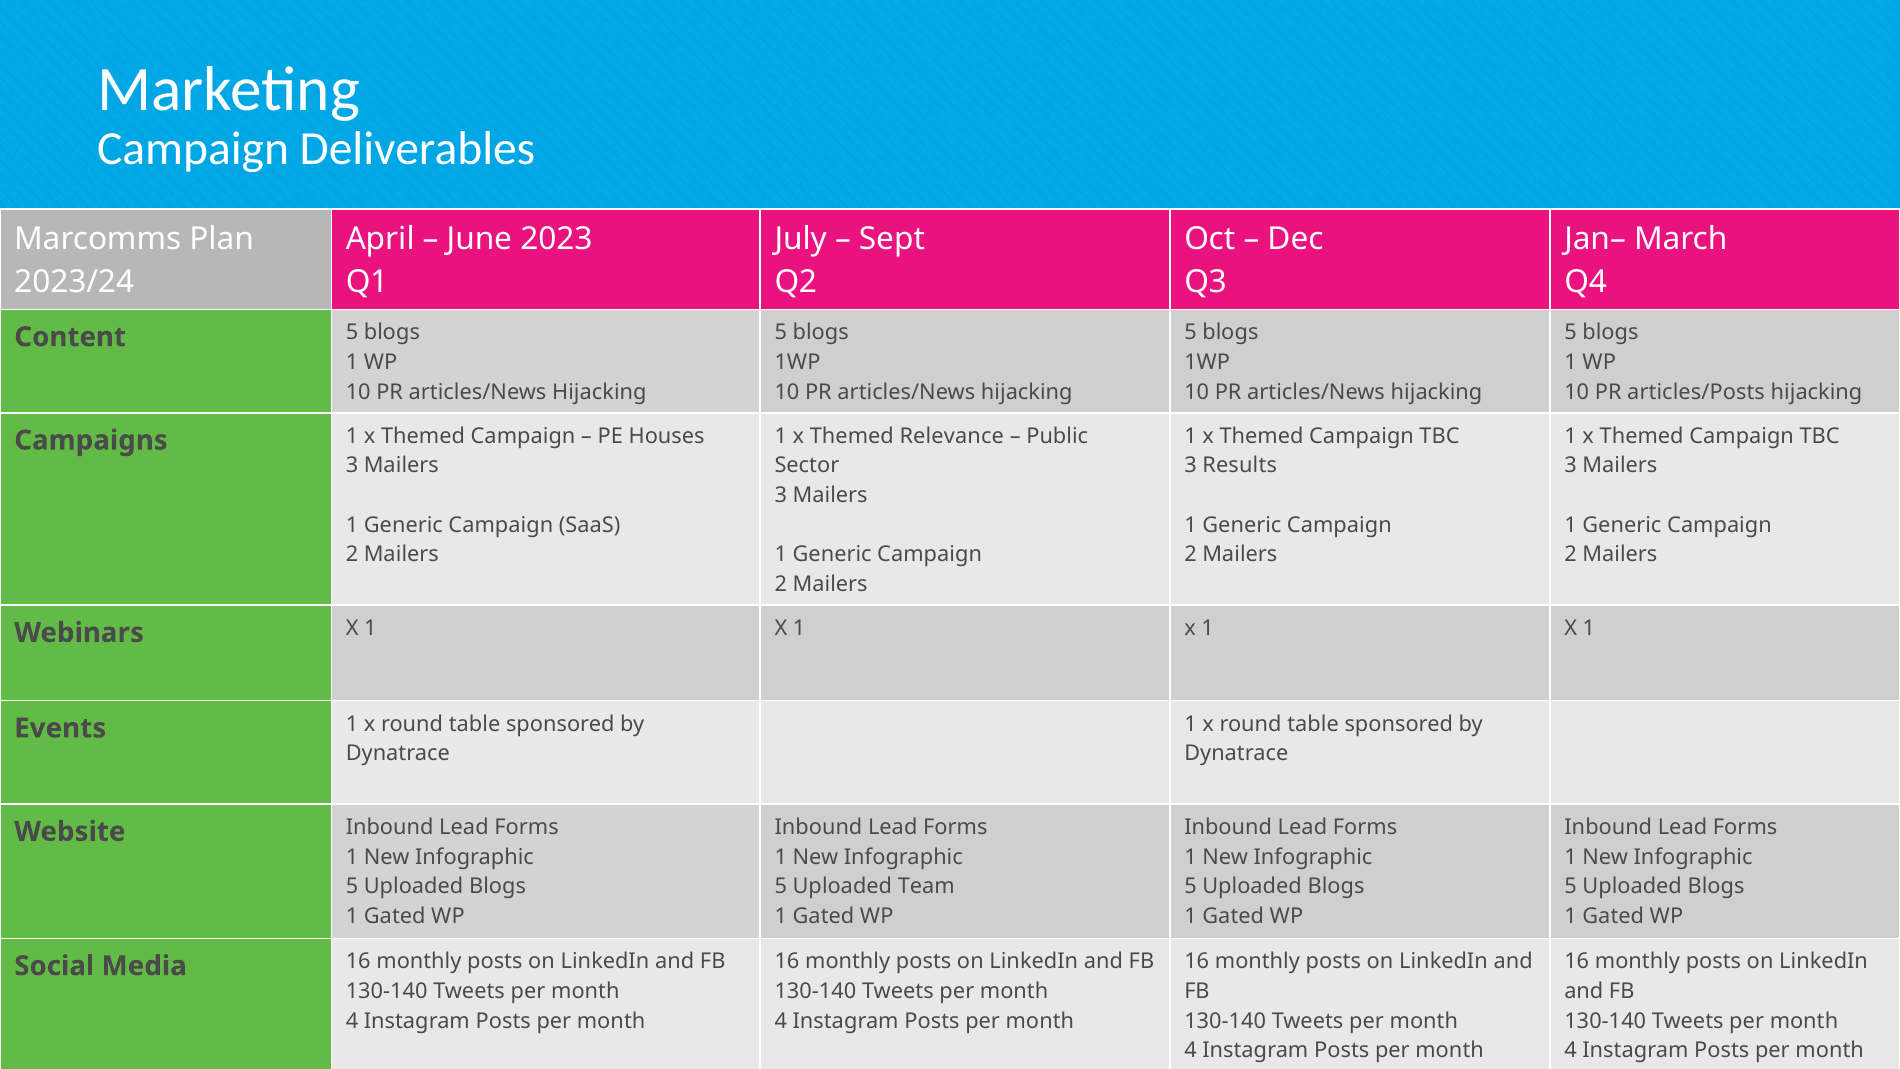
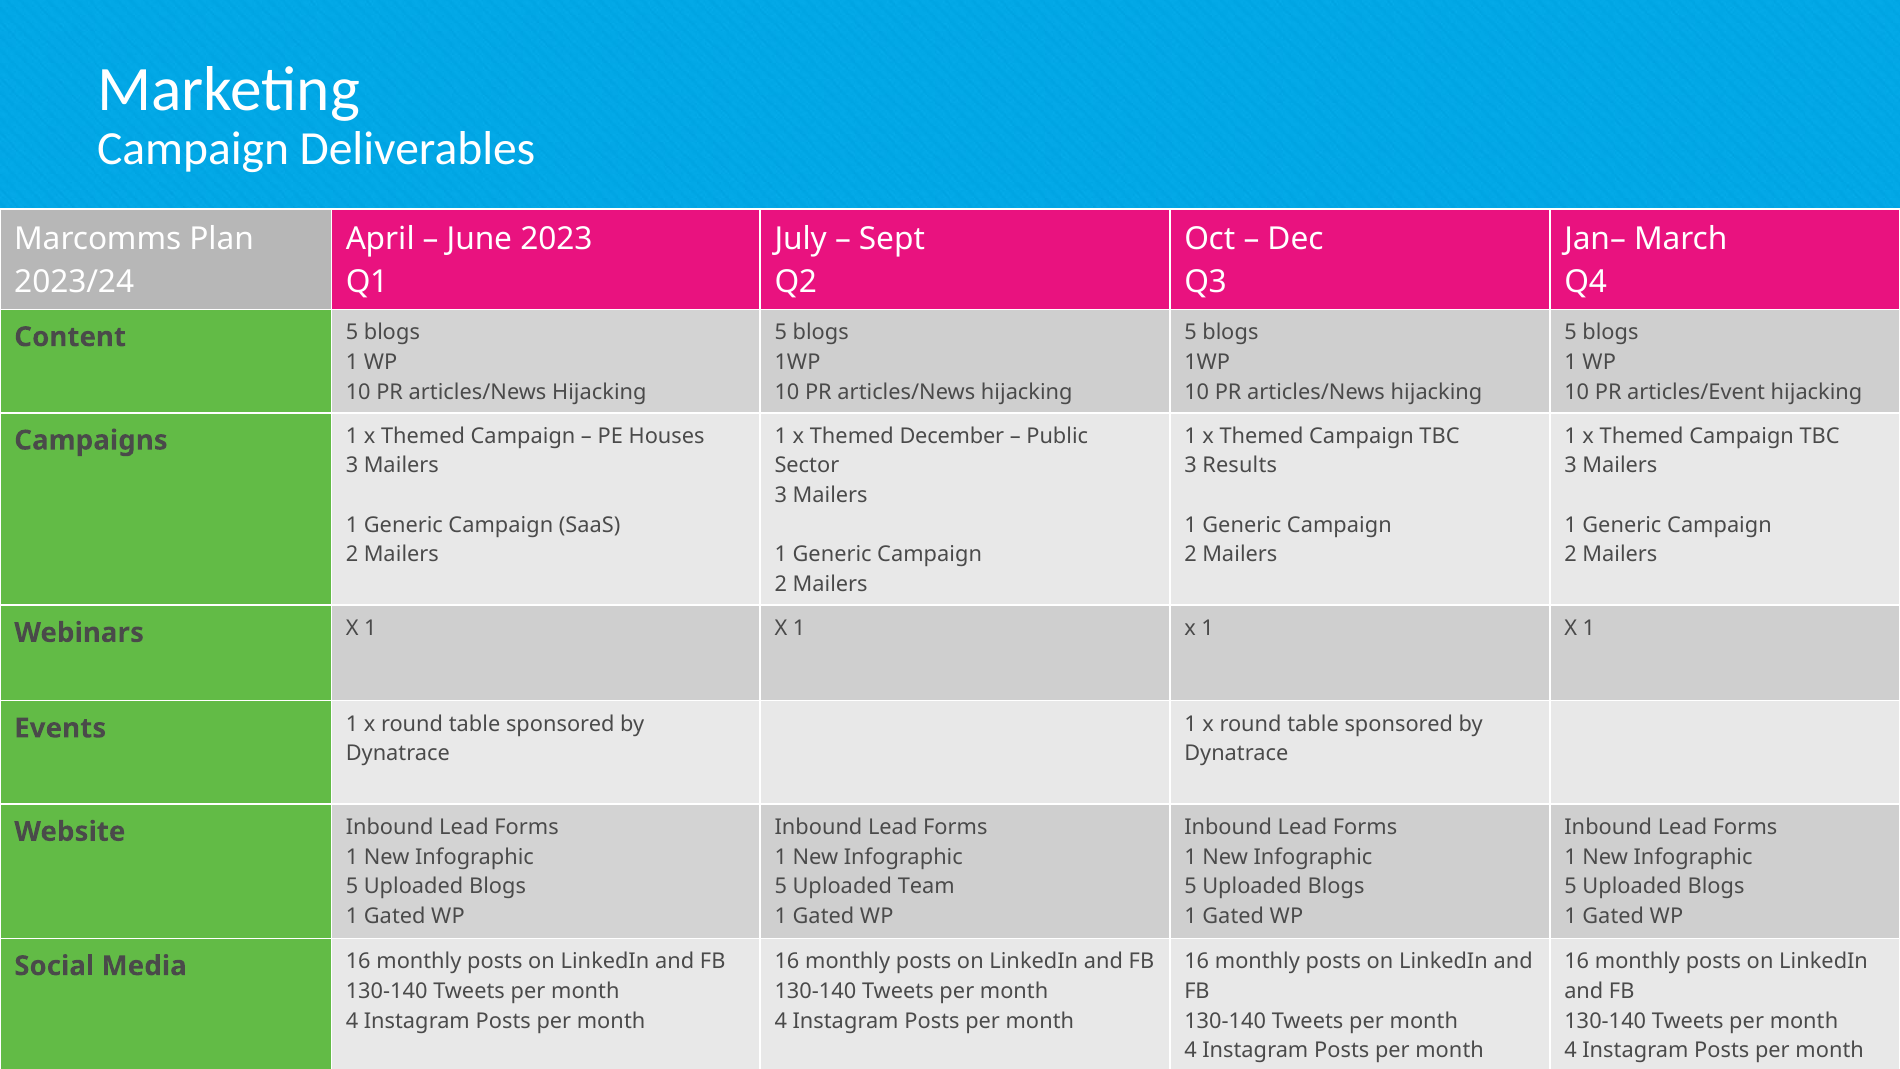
articles/Posts: articles/Posts -> articles/Event (1696, 392)
Relevance: Relevance -> December (952, 436)
